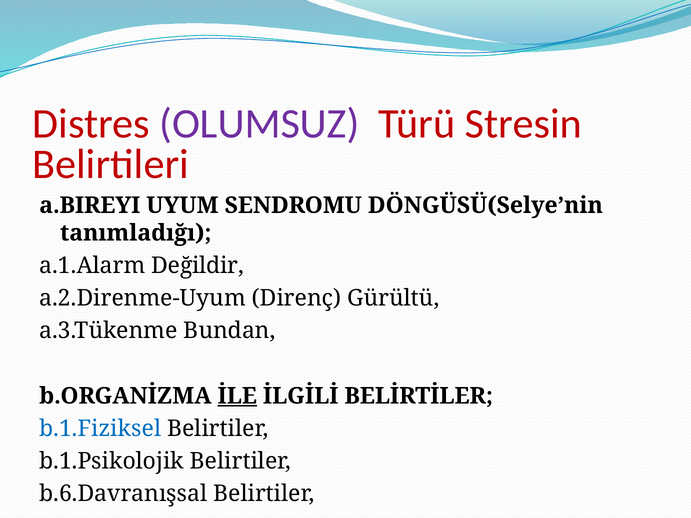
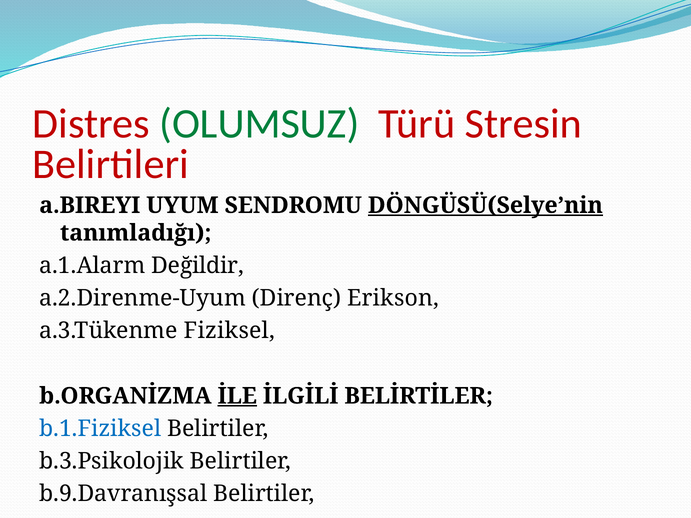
OLUMSUZ colour: purple -> green (259, 124)
DÖNGÜSÜ(Selye’nin underline: none -> present (485, 205)
Gürültü: Gürültü -> Erikson (393, 298)
Bundan: Bundan -> Fiziksel (229, 331)
b.1.Psikolojik: b.1.Psikolojik -> b.3.Psikolojik (112, 461)
b.6.Davranışsal: b.6.Davranışsal -> b.9.Davranışsal (123, 494)
